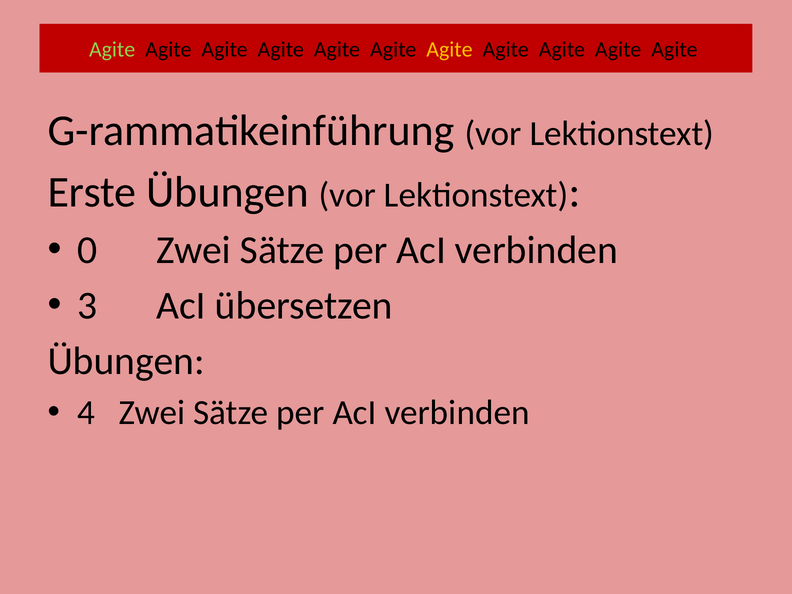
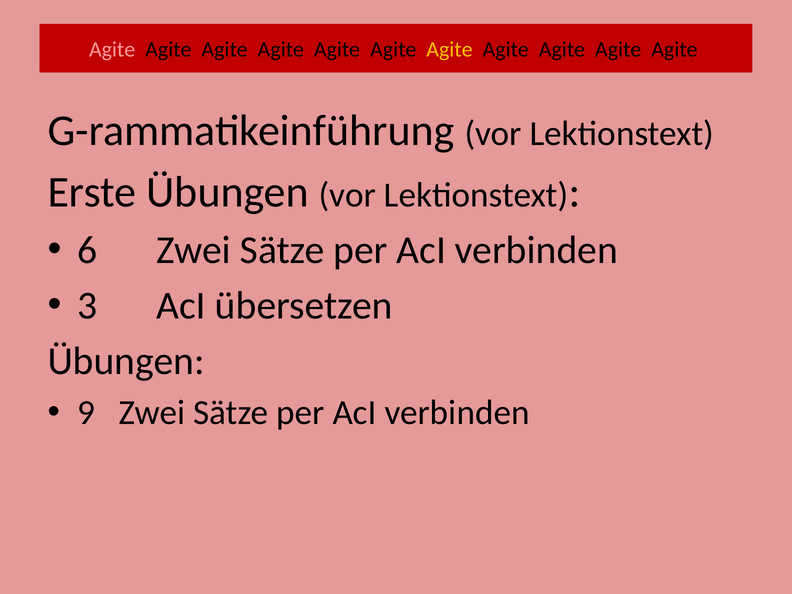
Agite colour: light green -> pink (112, 50)
0: 0 -> 6 (87, 250)
4: 4 -> 9 (86, 413)
